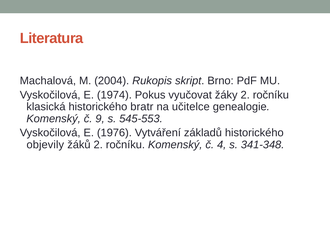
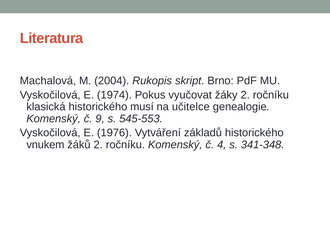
bratr: bratr -> musí (142, 107)
objevily: objevily -> vnukem (45, 144)
